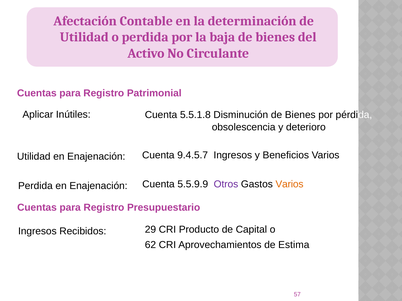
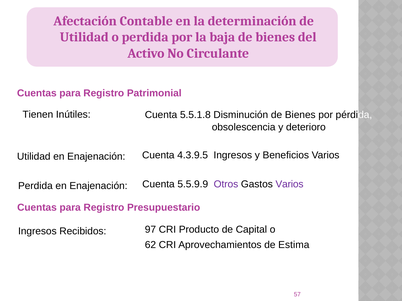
Aplicar: Aplicar -> Tienen (38, 115)
9.4.5.7: 9.4.5.7 -> 4.3.9.5 (193, 156)
Varios colour: orange -> purple (290, 185)
29: 29 -> 97 (150, 230)
